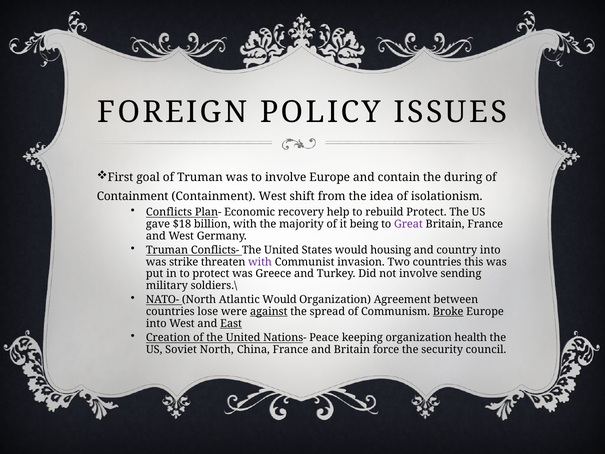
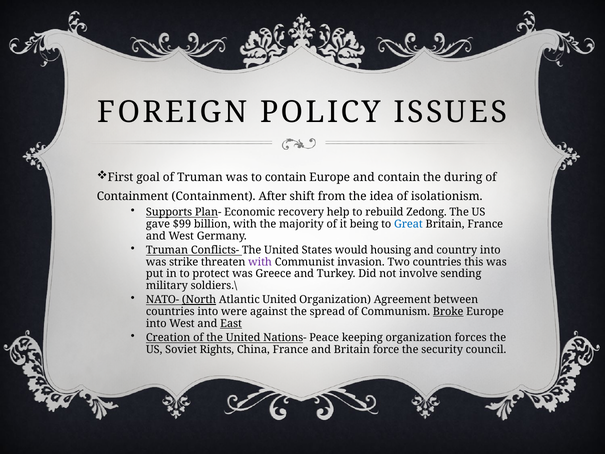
to involve: involve -> contain (286, 177)
Containment West: West -> After (273, 196)
Conflicts: Conflicts -> Supports (169, 212)
rebuild Protect: Protect -> Zedong (427, 212)
$18: $18 -> $99 (182, 224)
Great colour: purple -> blue (408, 224)
North underline: none -> present (199, 300)
Atlantic Would: Would -> United (279, 300)
countries lose: lose -> into (208, 312)
against underline: present -> none (269, 312)
health: health -> forces (471, 338)
Soviet North: North -> Rights (217, 349)
